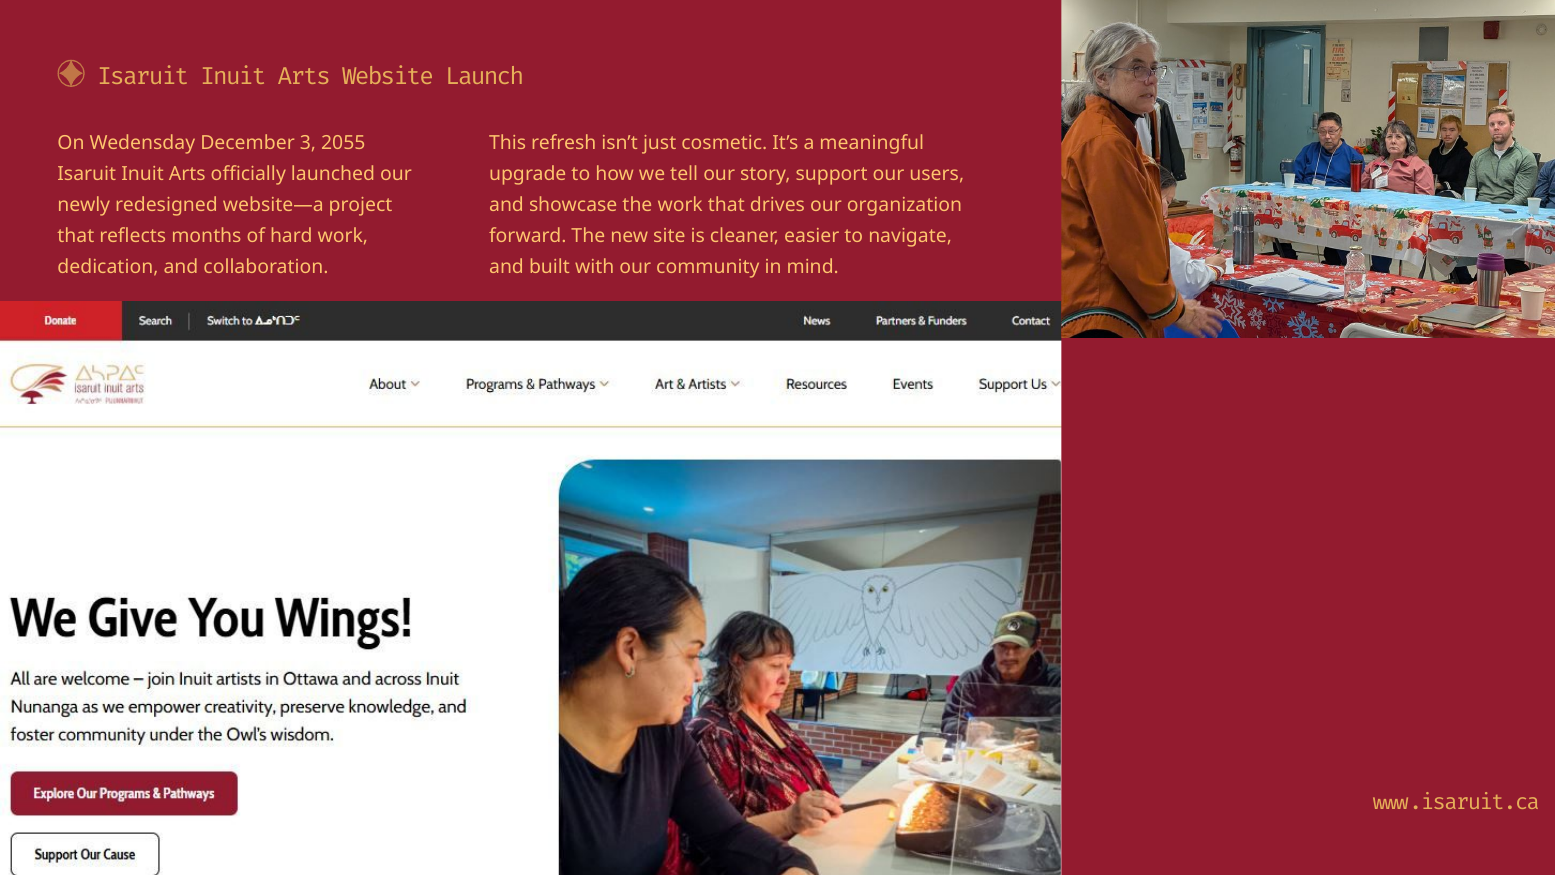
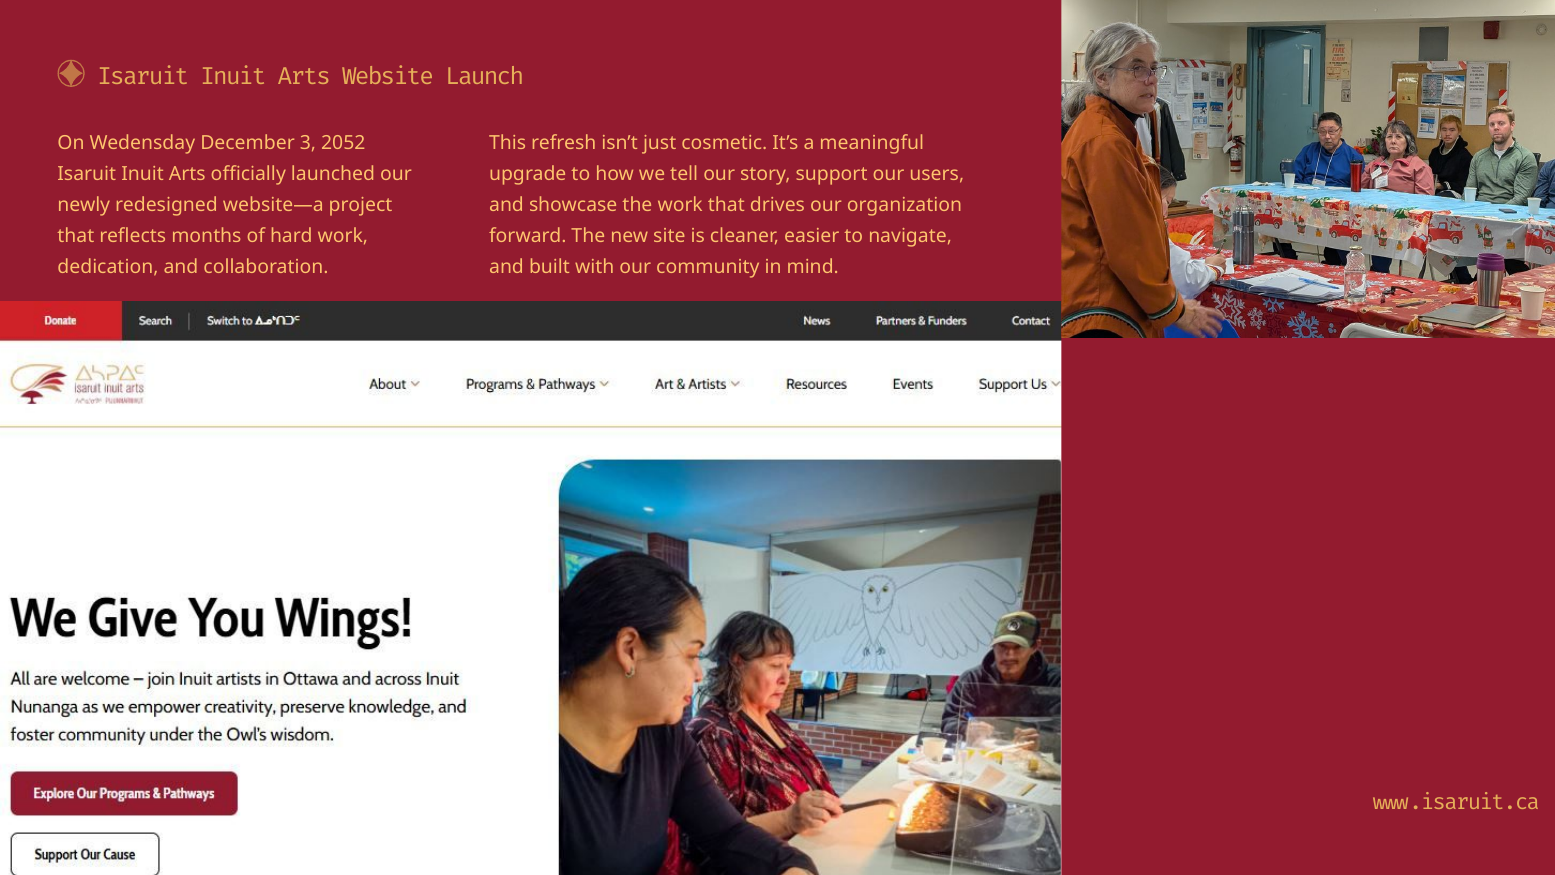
2055: 2055 -> 2052 (343, 143)
